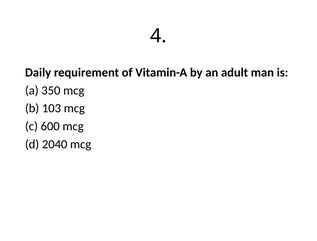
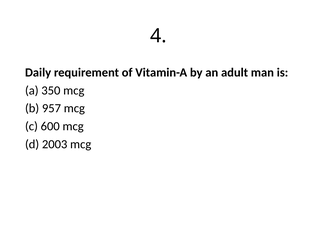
103: 103 -> 957 (51, 109)
2040: 2040 -> 2003 (55, 145)
